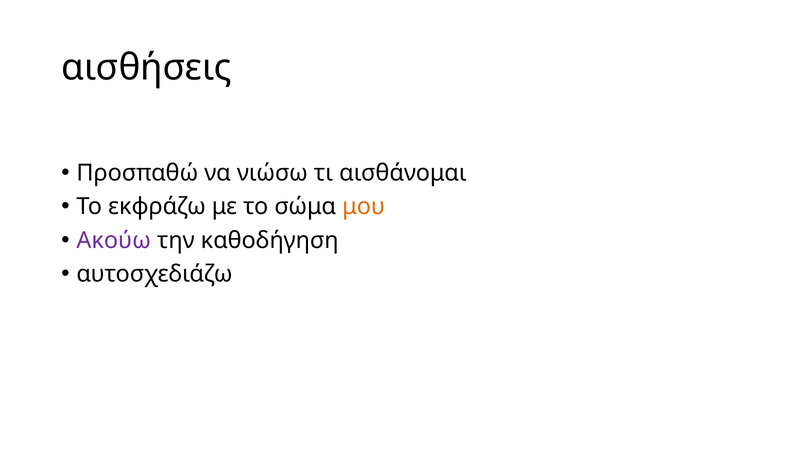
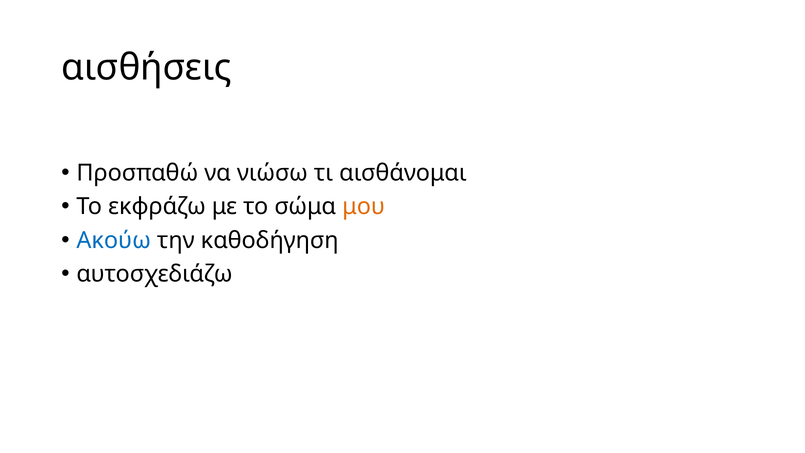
Ακούω colour: purple -> blue (114, 240)
